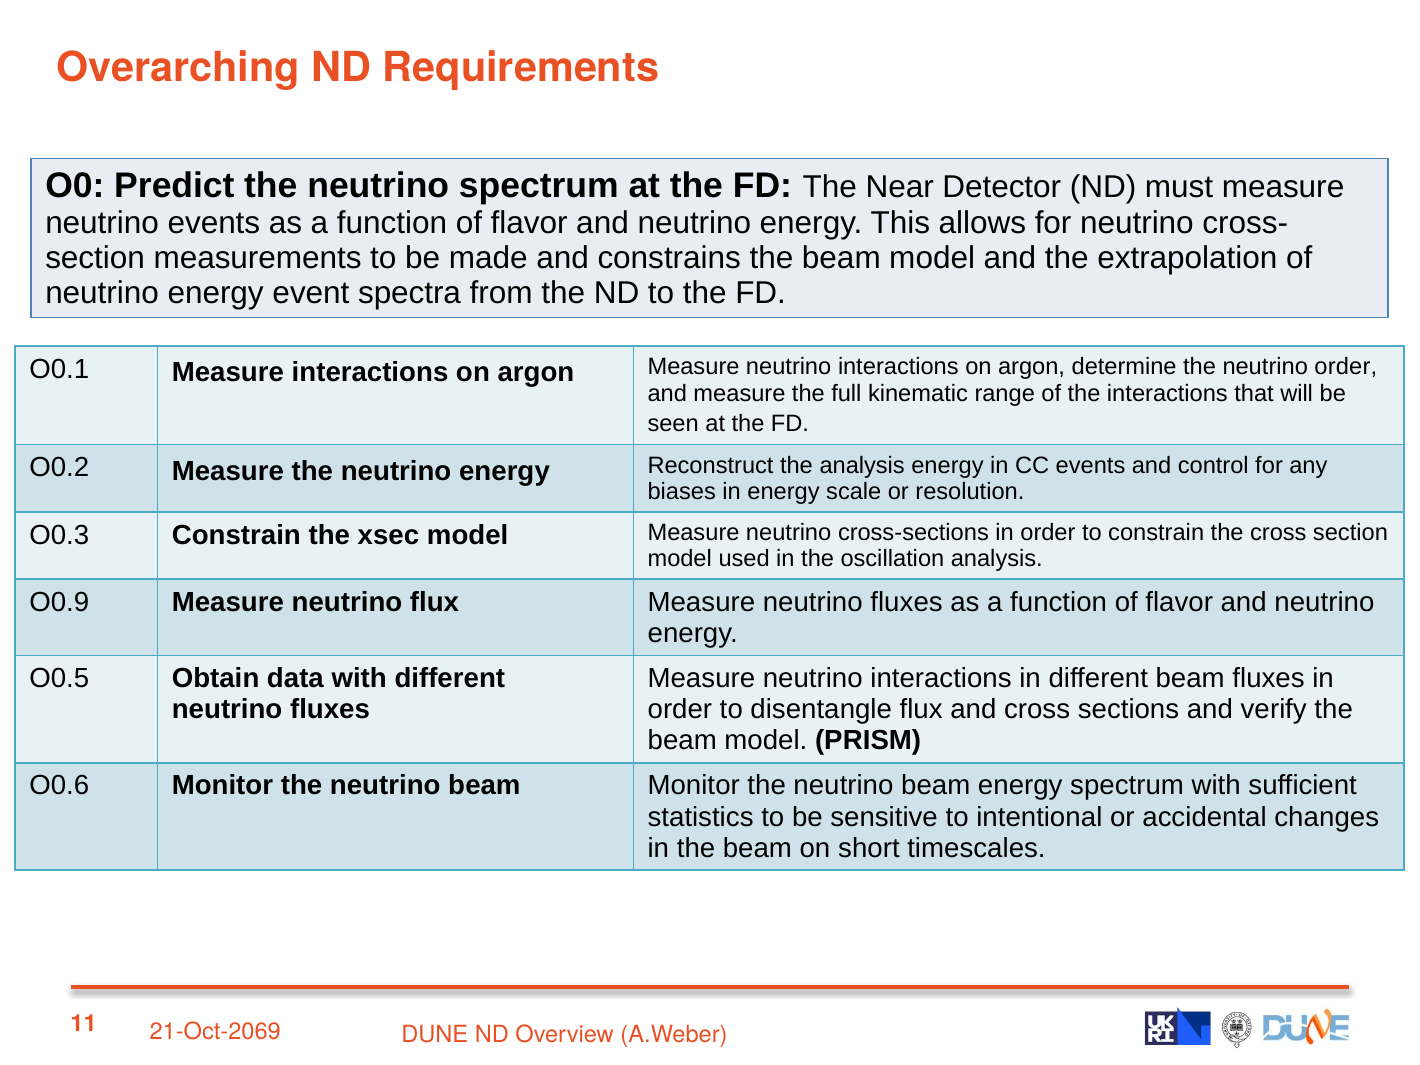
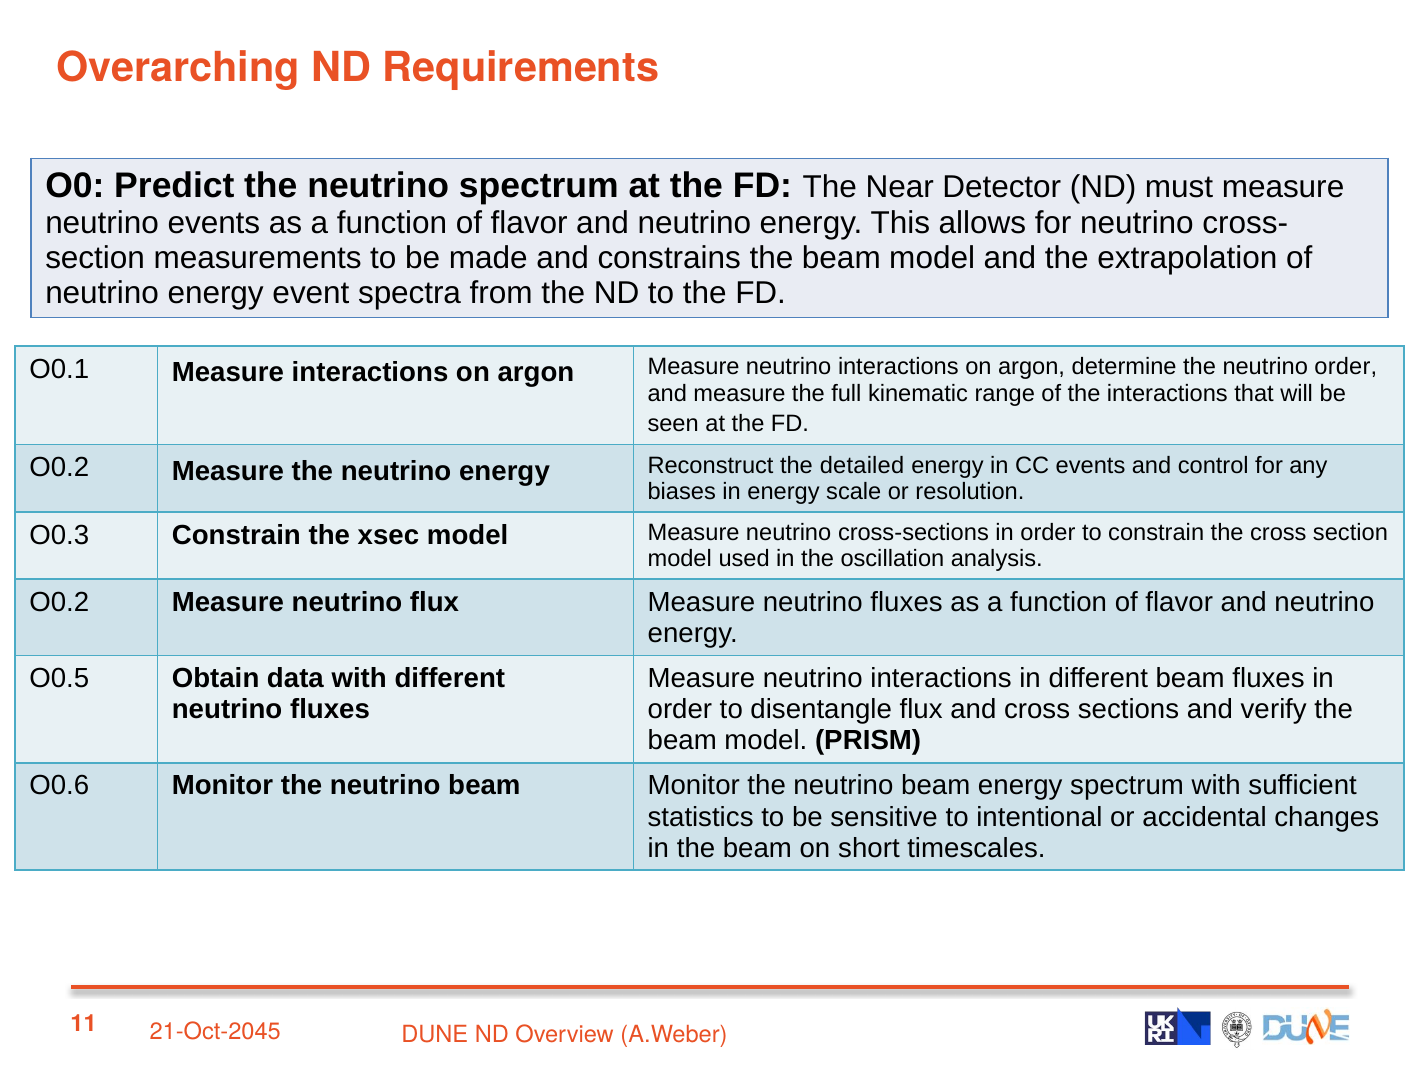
the analysis: analysis -> detailed (862, 465)
O0.9: O0.9 -> O0.2 (59, 602)
21-Oct-2069: 21-Oct-2069 -> 21-Oct-2045 (215, 1032)
